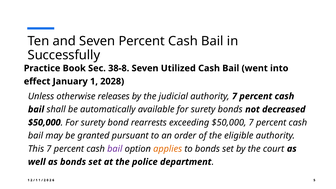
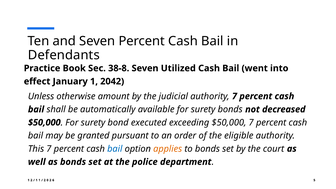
Successfully: Successfully -> Defendants (64, 55)
2028: 2028 -> 2042 (112, 81)
releases: releases -> amount (114, 96)
rearrests: rearrests -> executed (149, 123)
bail colour: purple -> blue (115, 149)
